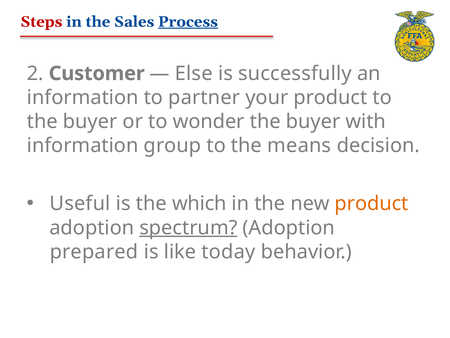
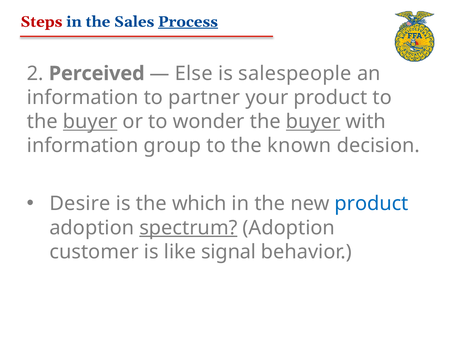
Customer: Customer -> Perceived (97, 73)
successfully: successfully -> salespeople (295, 73)
buyer underline: none -> present (90, 121)
buyer underline: none -> present (313, 121)
means: means -> known (299, 145)
Useful: Useful -> Desire (80, 203)
product colour: orange -> blue (372, 203)
prepared: prepared -> customer (94, 251)
today: today -> signal (229, 251)
